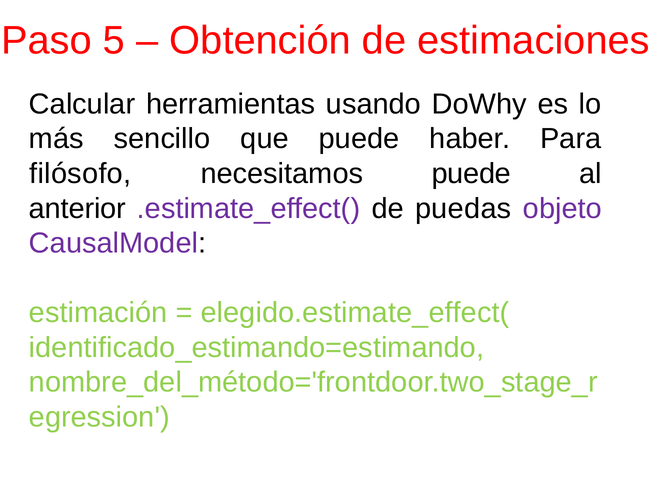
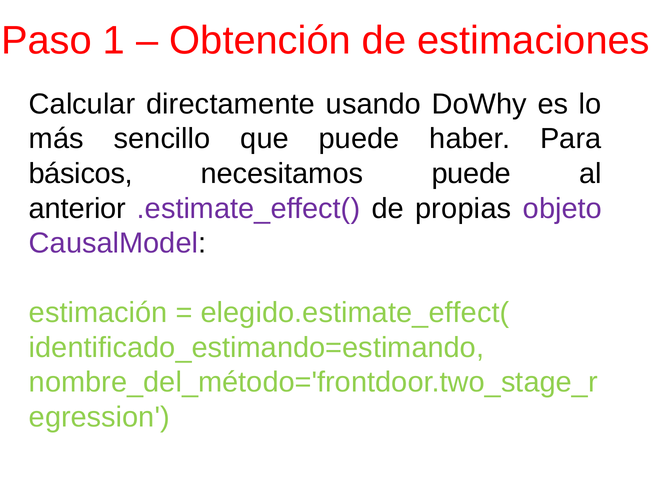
5: 5 -> 1 (114, 41)
herramientas: herramientas -> directamente (231, 104)
filósofo: filósofo -> básicos (81, 174)
puedas: puedas -> propias (463, 208)
